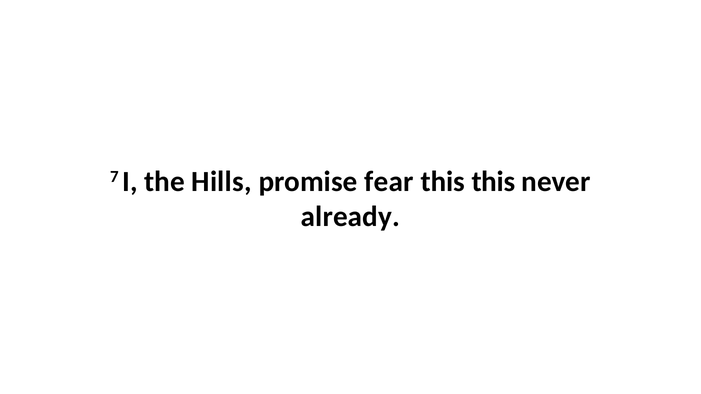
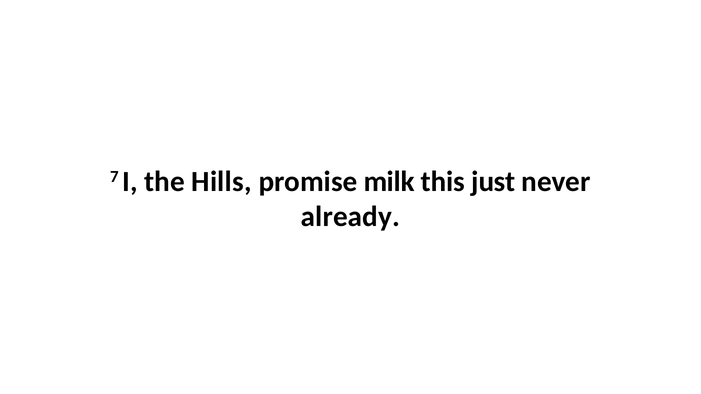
fear: fear -> milk (389, 182)
this this: this -> just (493, 182)
